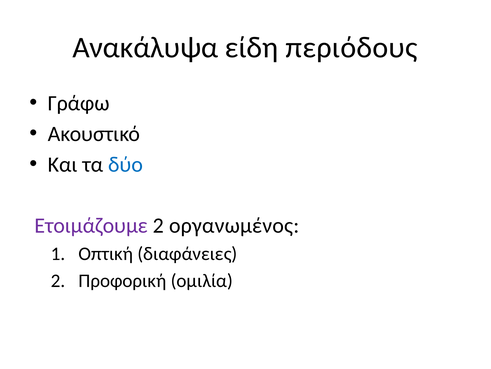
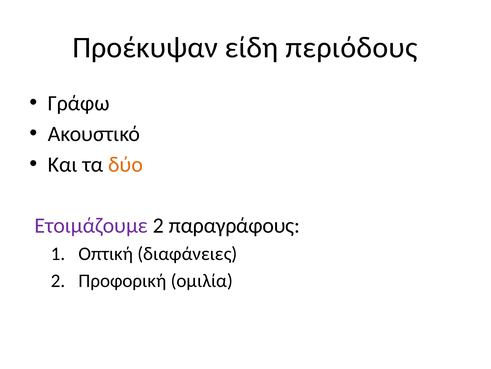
Ανακάλυψα: Ανακάλυψα -> Προέκυψαν (145, 48)
δύο colour: blue -> orange (126, 164)
οργανωμένος: οργανωμένος -> παραγράφους (234, 225)
